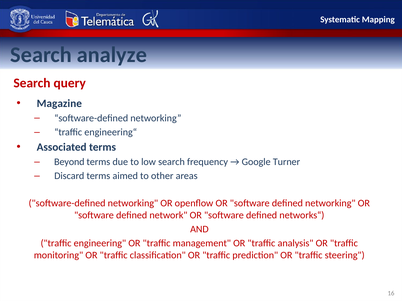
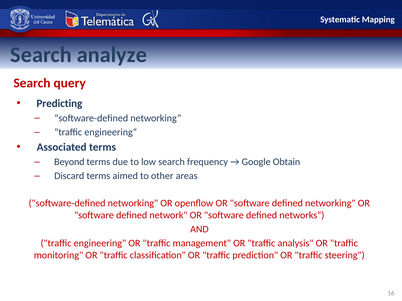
Magazine: Magazine -> Predicting (59, 104)
Turner: Turner -> Obtain (287, 162)
